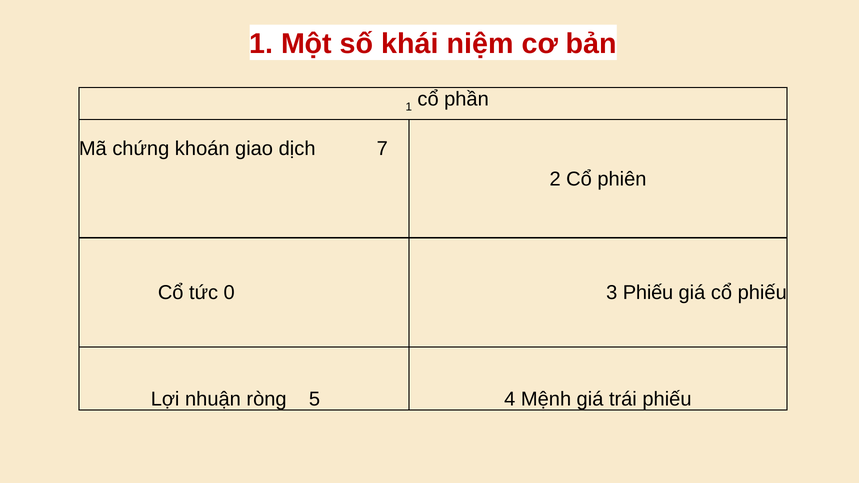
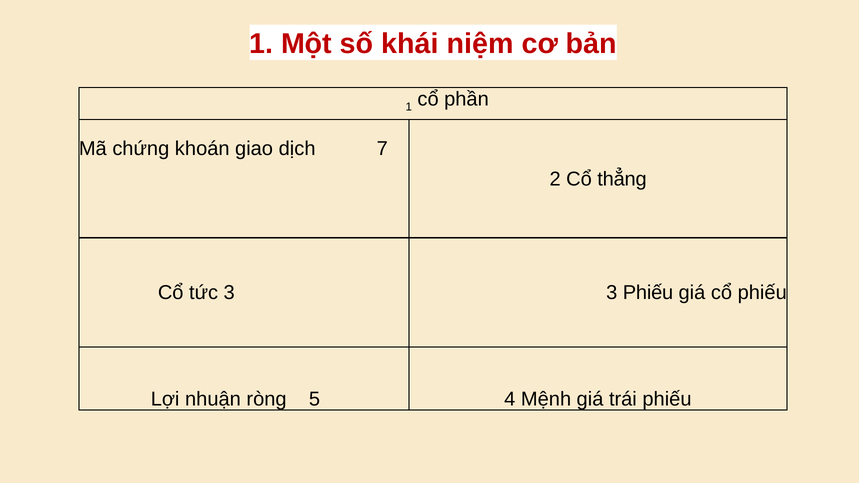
phiên: phiên -> thẳng (622, 179)
tức 0: 0 -> 3 (229, 293)
